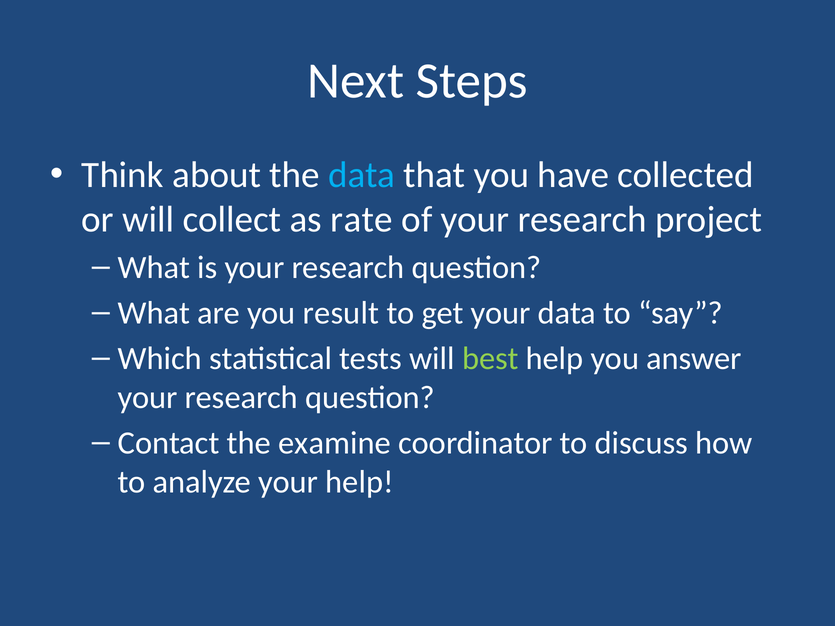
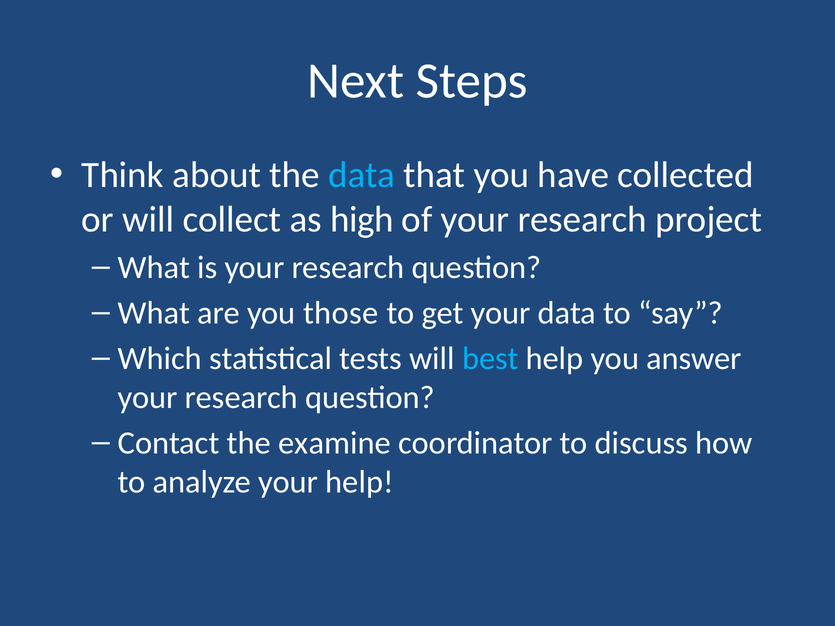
rate: rate -> high (362, 220)
result: result -> those (341, 313)
best colour: light green -> light blue (490, 359)
